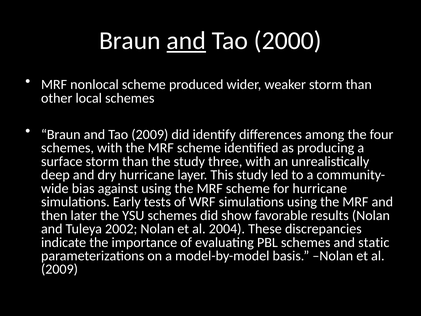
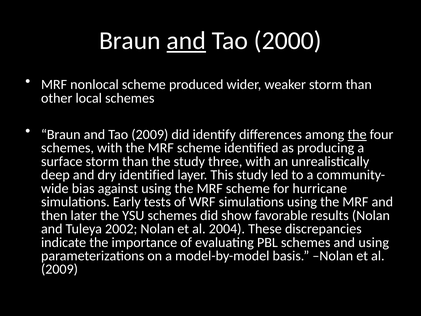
the underline: none -> present (357, 134)
dry hurricane: hurricane -> identified (147, 175)
and static: static -> using (374, 242)
